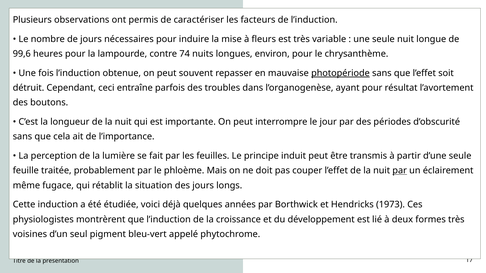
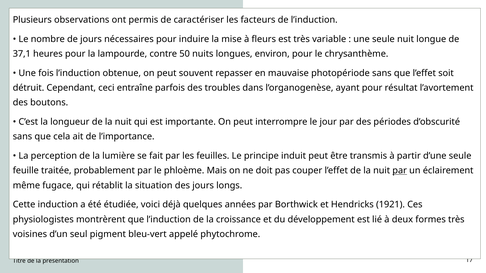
99,6: 99,6 -> 37,1 (22, 54)
74: 74 -> 50 (185, 54)
photopériode underline: present -> none (340, 73)
1973: 1973 -> 1921 (391, 205)
